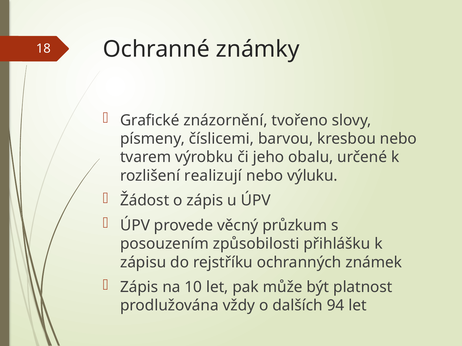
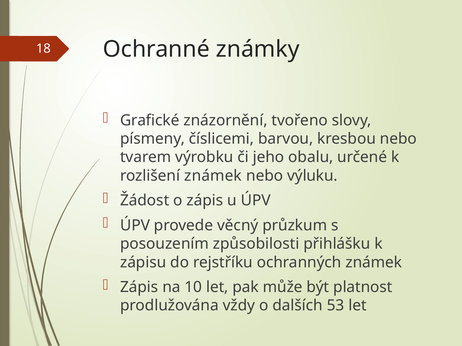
rozlišení realizují: realizují -> známek (213, 176)
94: 94 -> 53 (336, 306)
